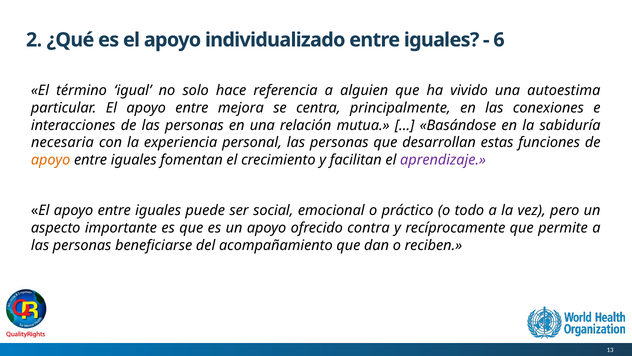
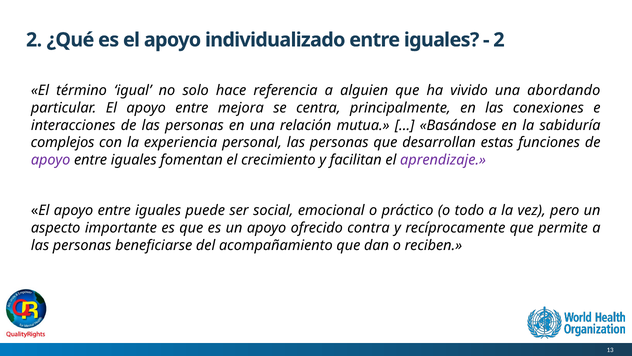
6: 6 -> 2 (499, 40)
autoestima: autoestima -> abordando (564, 90)
necesaria: necesaria -> complejos (63, 142)
apoyo colour: orange -> purple (51, 160)
